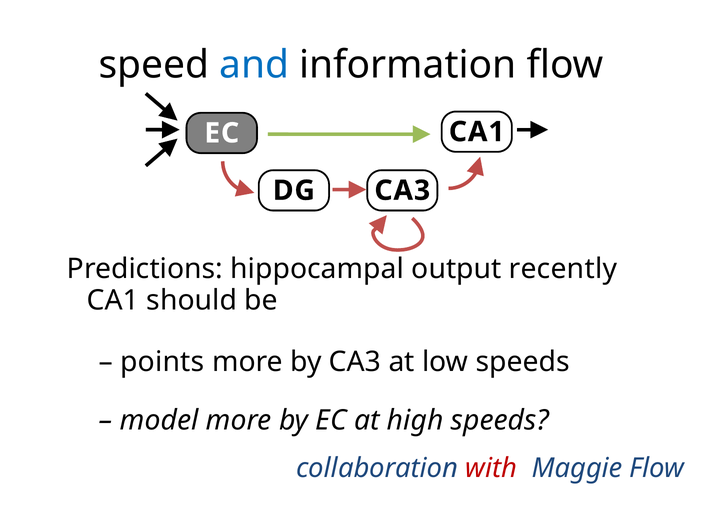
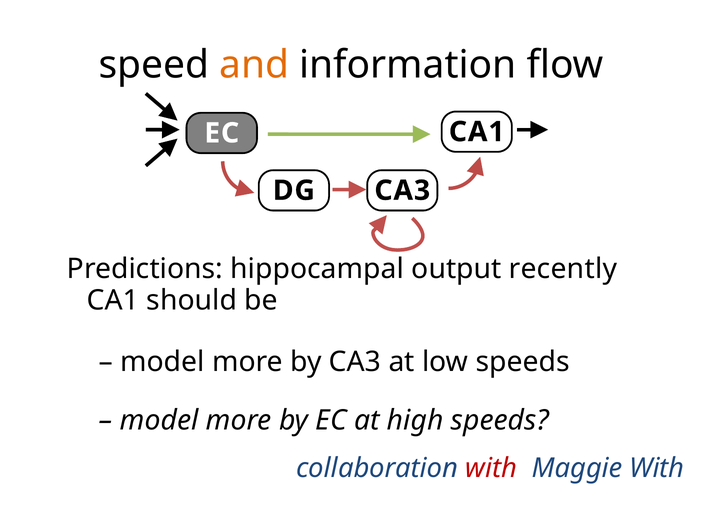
and colour: blue -> orange (254, 65)
points: points -> model (163, 362)
Maggie Flow: Flow -> With (657, 468)
